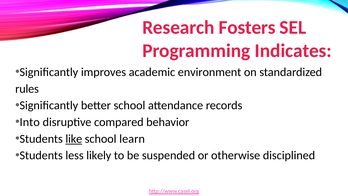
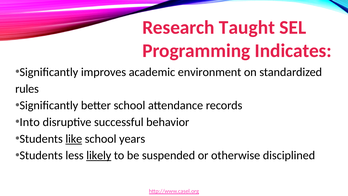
Fosters: Fosters -> Taught (247, 28)
compared: compared -> successful (119, 122)
learn: learn -> years (132, 139)
likely underline: none -> present (99, 155)
